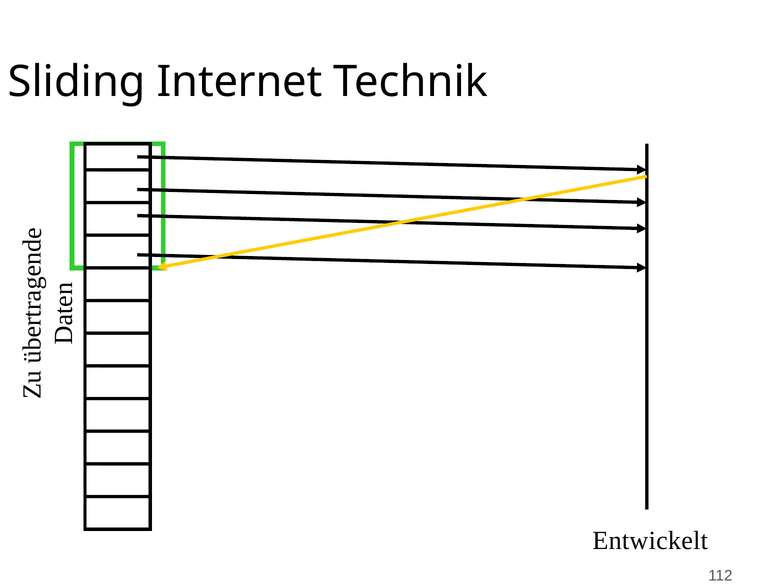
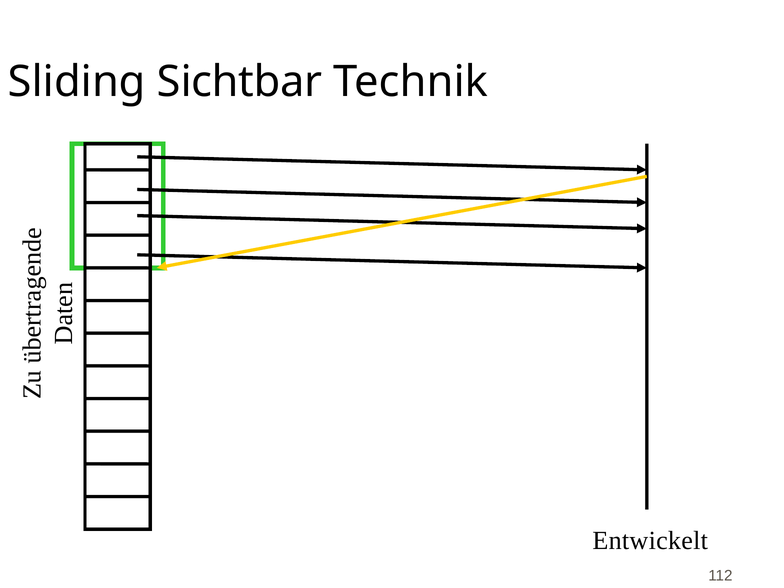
Internet: Internet -> Sichtbar (240, 82)
